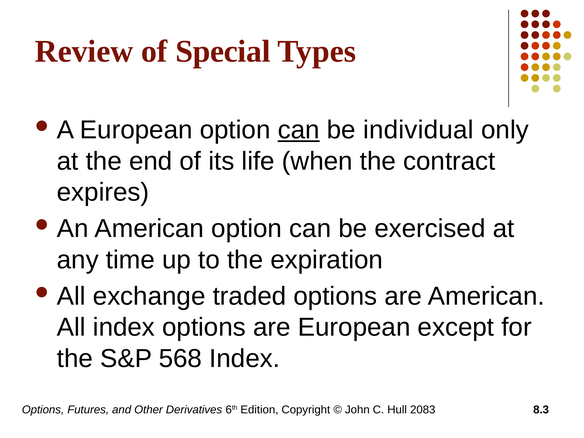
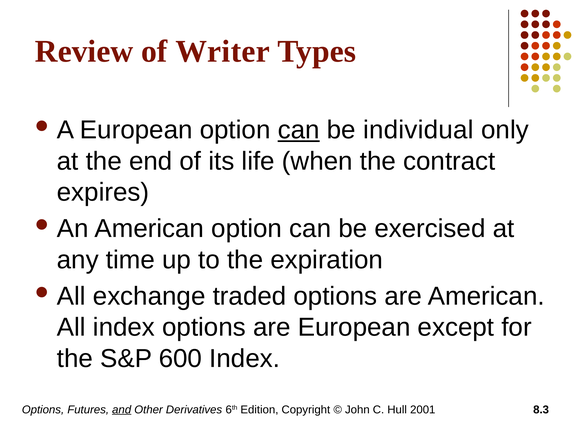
Special: Special -> Writer (223, 51)
568: 568 -> 600 (180, 359)
and underline: none -> present (122, 410)
2083: 2083 -> 2001 (423, 410)
